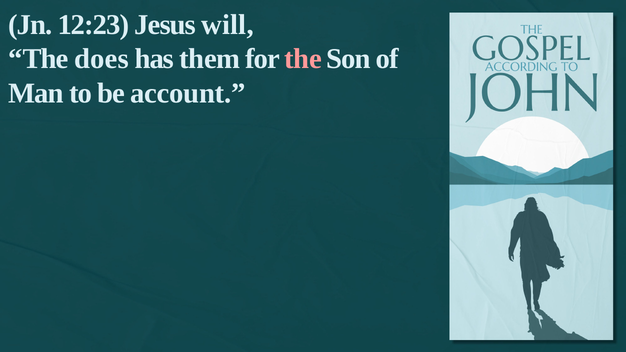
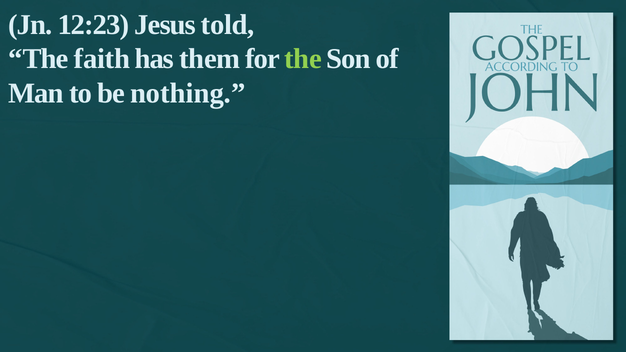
will: will -> told (228, 25)
does: does -> faith (102, 59)
the colour: pink -> light green (303, 59)
account: account -> nothing (188, 93)
